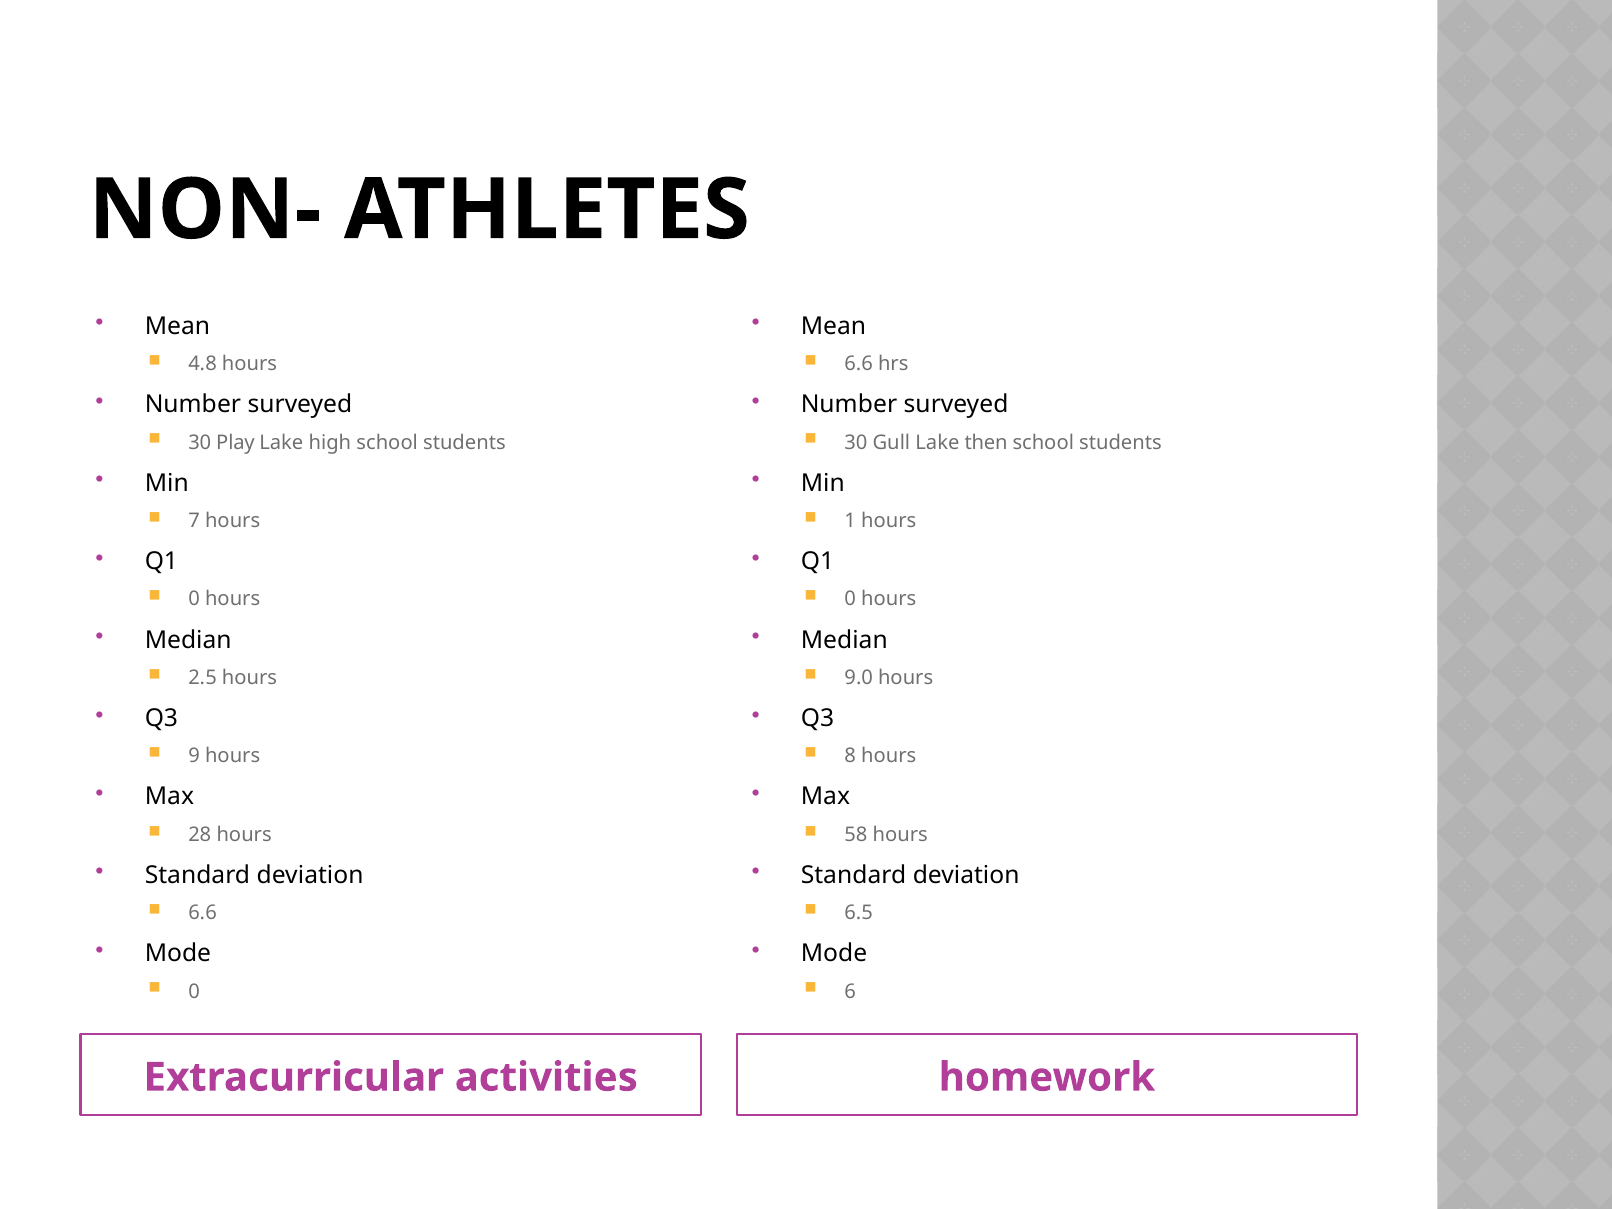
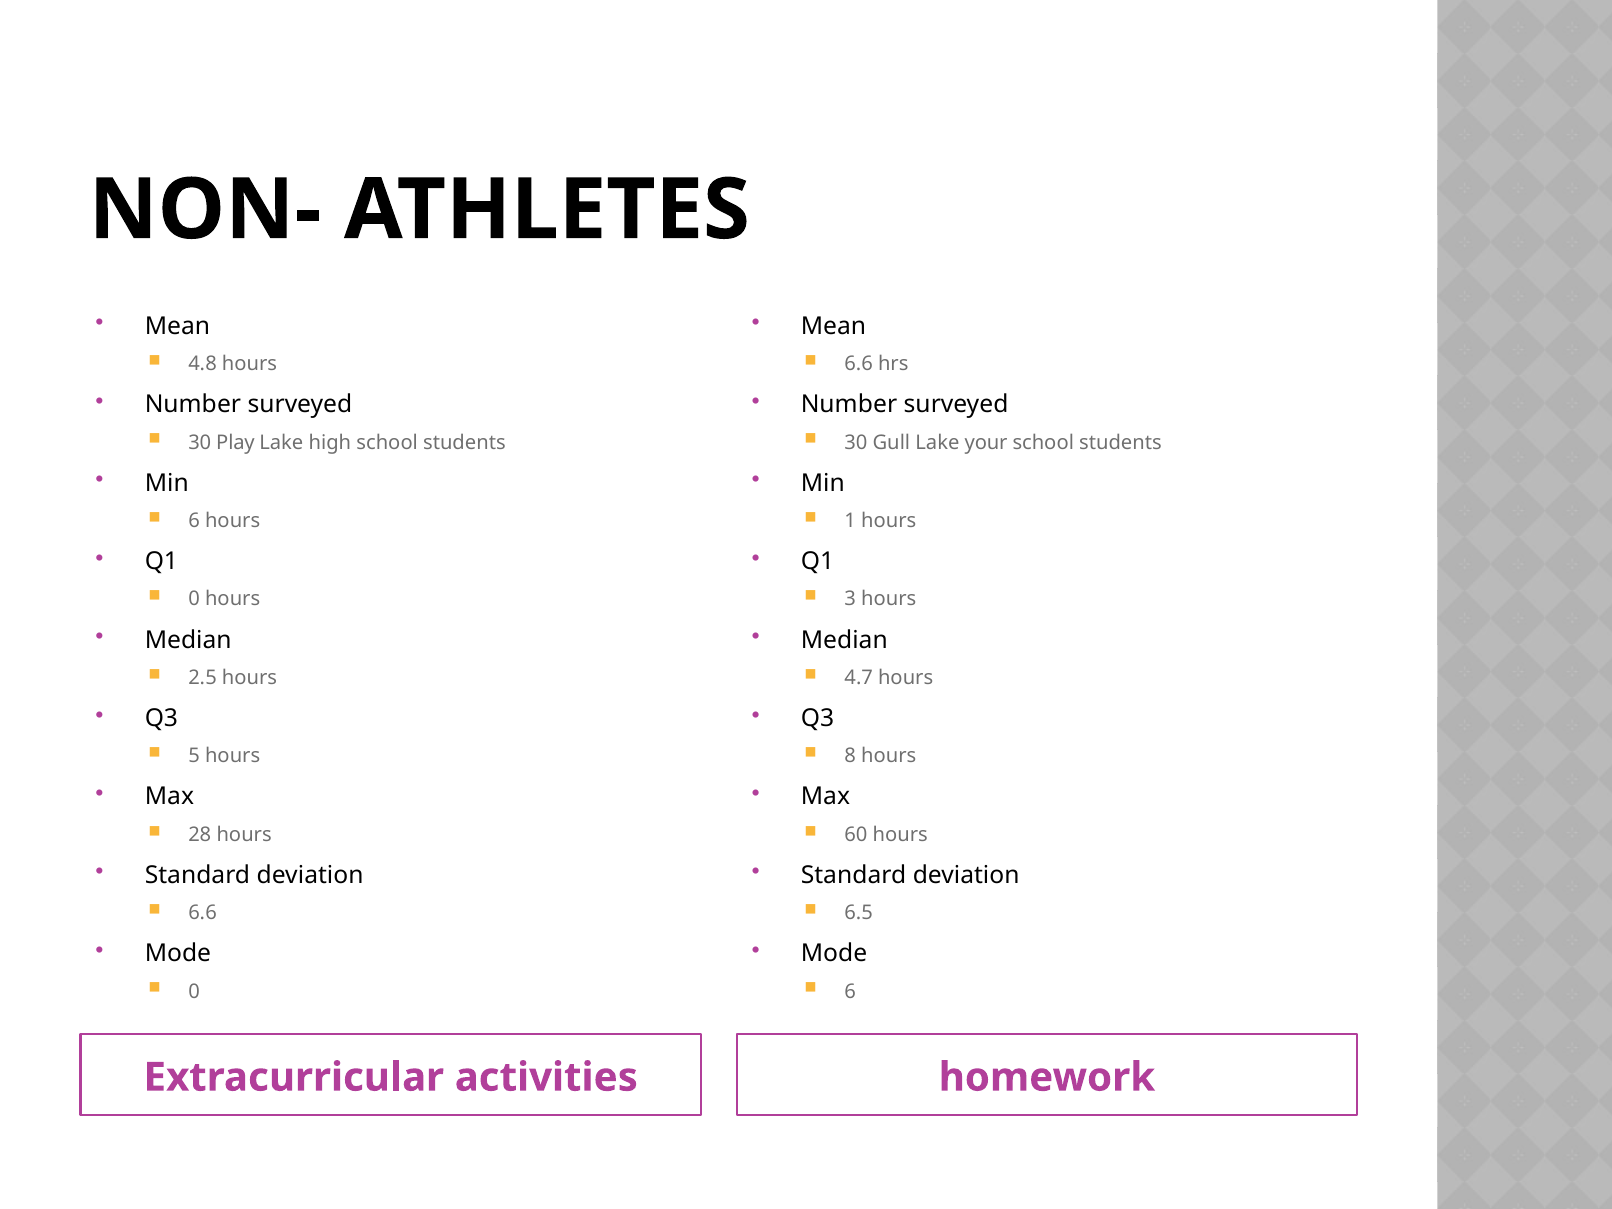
then: then -> your (986, 442)
7: 7 -> 6 (194, 521)
0: 0 -> 3 (850, 599)
9.0: 9.0 -> 4.7 (859, 678)
9: 9 -> 5 (194, 756)
58: 58 -> 60 (856, 835)
